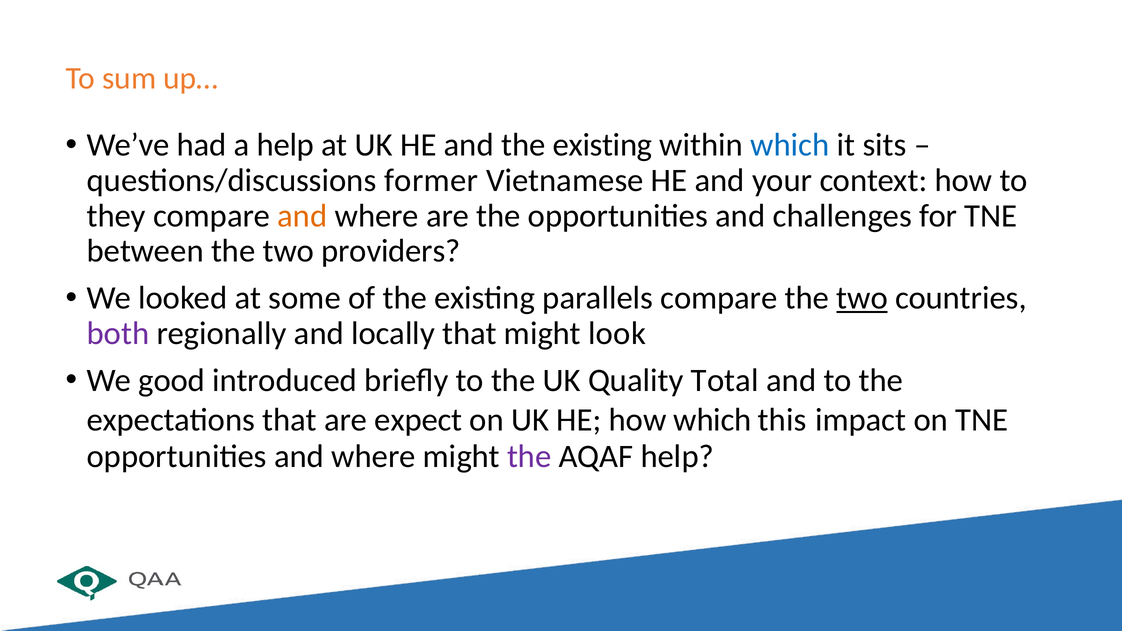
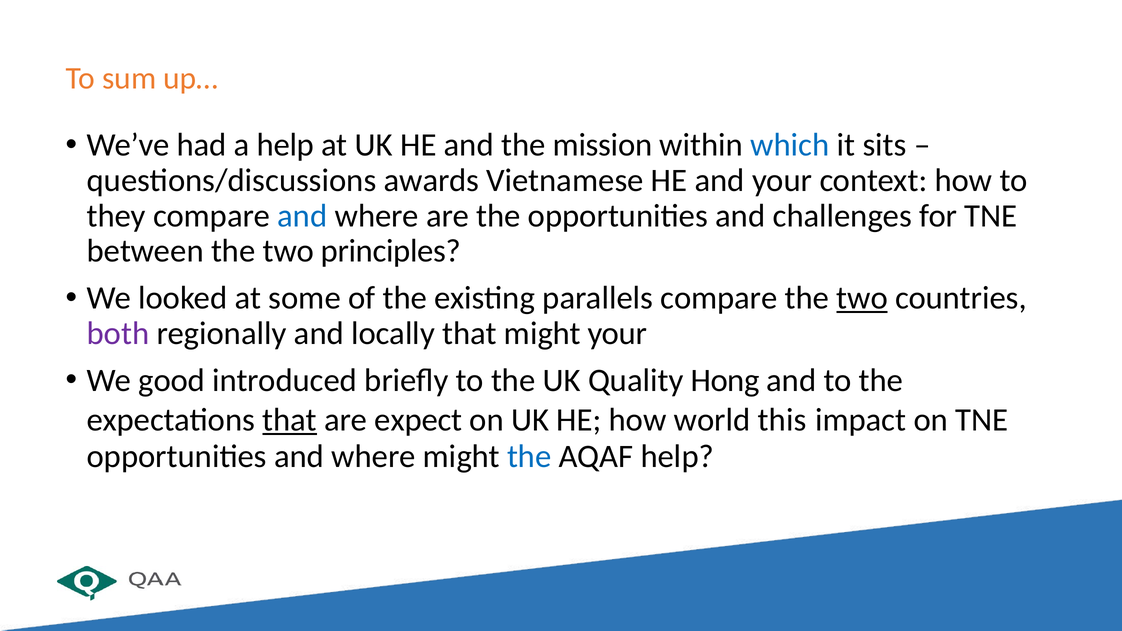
and the existing: existing -> mission (603, 145)
former: former -> awards (431, 180)
and colour: orange -> blue (302, 216)
providers: providers -> principles (391, 251)
might look: look -> your (617, 334)
Total: Total -> Hong (725, 381)
that underline: none -> present (290, 420)
how which: which -> world (712, 420)
the colour: purple -> blue (529, 456)
